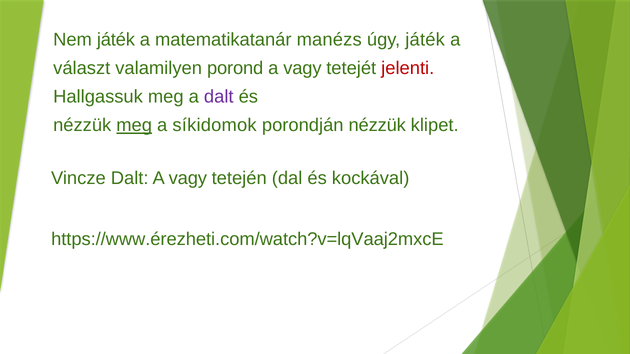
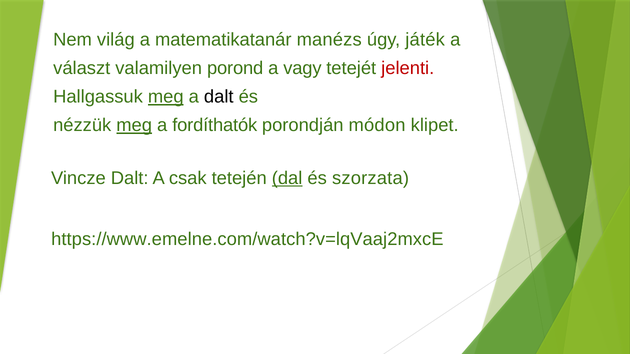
Nem játék: játék -> világ (116, 40)
meg underline: none -> present (166, 97)
dalt colour: purple -> black (219, 97)
síkidomok: síkidomok -> fordíthatók (215, 126)
porondján nézzük: nézzük -> módon (377, 126)
vagy: vagy -> csak (188, 178)
dal underline: none -> present (287, 178)
kockával: kockával -> szorzata (371, 178)
https://www.érezheti.com/watch?v=lqVaaj2mxcE: https://www.érezheti.com/watch?v=lqVaaj2mxcE -> https://www.emelne.com/watch?v=lqVaaj2mxcE (247, 239)
